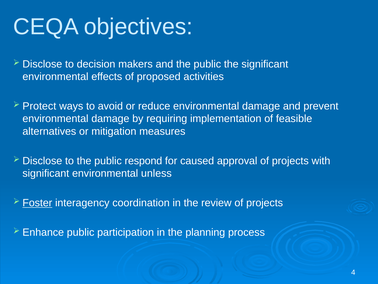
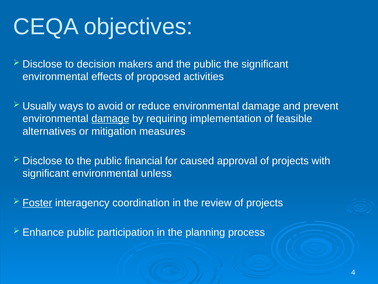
Protect: Protect -> Usually (39, 106)
damage underline: none -> present (110, 119)
respond: respond -> financial (143, 161)
